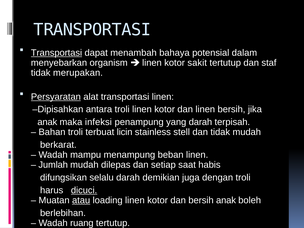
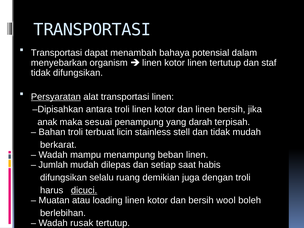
Transportasi underline: present -> none (56, 53)
kotor sakit: sakit -> linen (197, 63)
tidak merupakan: merupakan -> difungsikan (78, 73)
infeksi: infeksi -> sesuai (98, 122)
selalu darah: darah -> ruang (128, 178)
atau underline: present -> none (81, 200)
bersih anak: anak -> wool (226, 200)
ruang: ruang -> rusak (82, 223)
